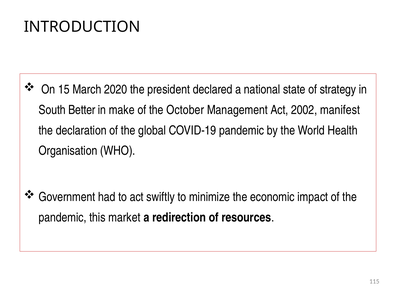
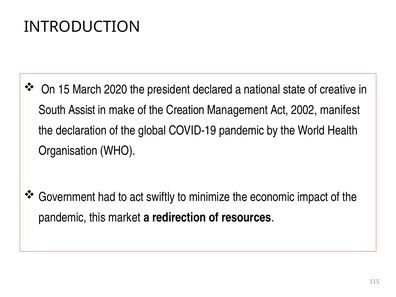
strategy: strategy -> creative (338, 89)
Better: Better -> Assist (82, 110)
October: October -> Creation (185, 110)
